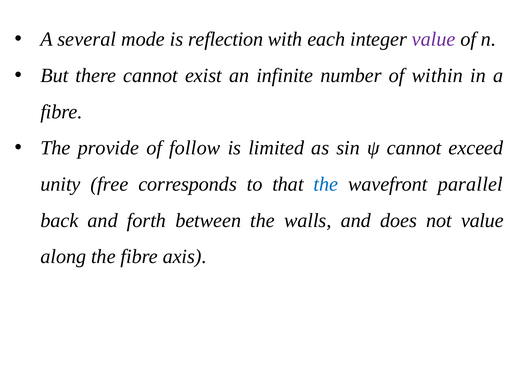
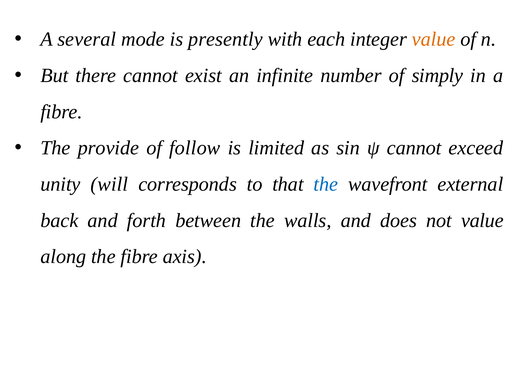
reflection: reflection -> presently (225, 39)
value colour: purple -> orange (434, 39)
within: within -> simply (437, 75)
free: free -> will (109, 184)
parallel: parallel -> external (470, 184)
